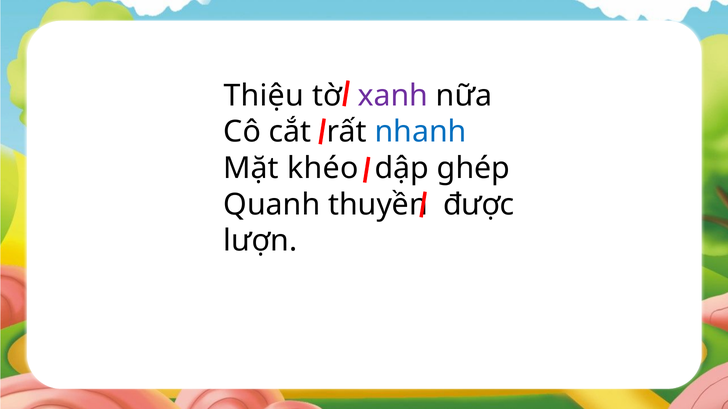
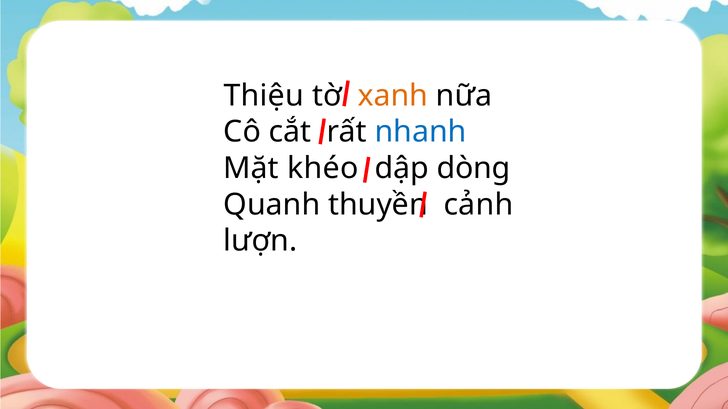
xanh colour: purple -> orange (393, 96)
ghép: ghép -> dòng (474, 168)
được: được -> cảnh (478, 205)
